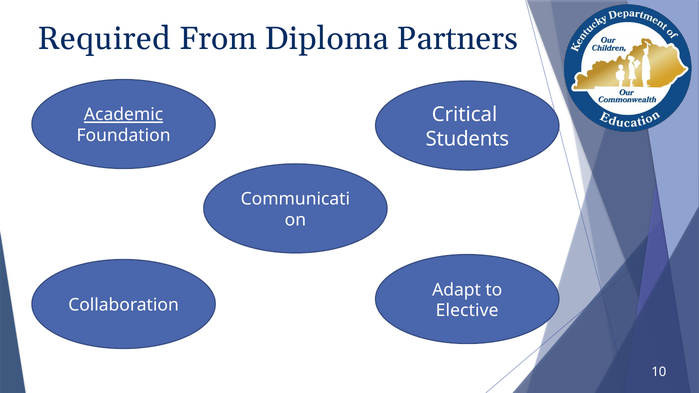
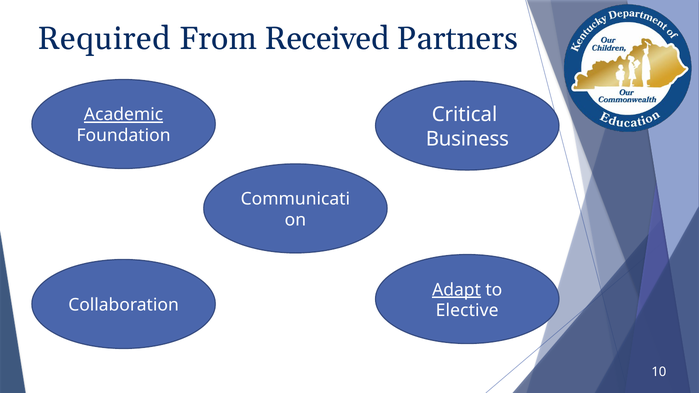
Diploma: Diploma -> Received (327, 39)
Students: Students -> Business (467, 139)
Adapt underline: none -> present (457, 290)
